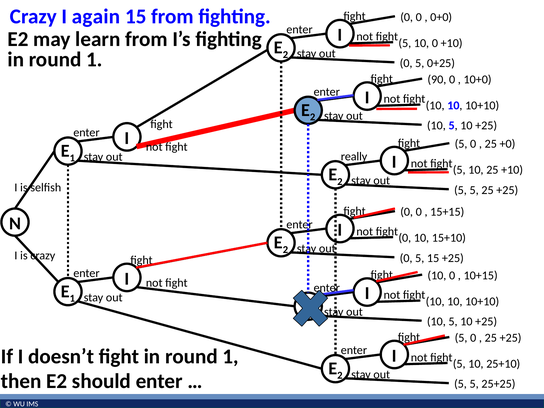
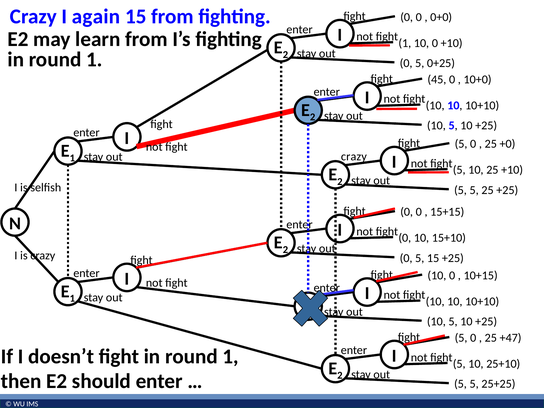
5: 5 -> 1 (405, 43)
90: 90 -> 45 (437, 79)
really: really -> crazy (354, 156)
+25: +25 -> +47 (511, 338)
